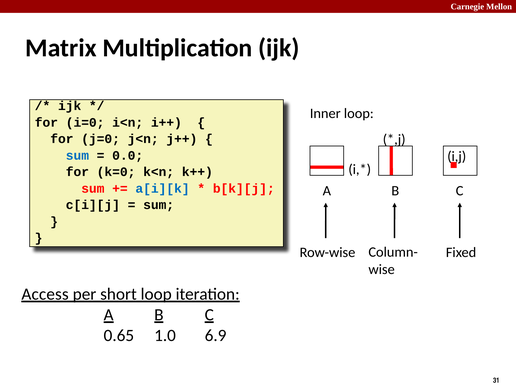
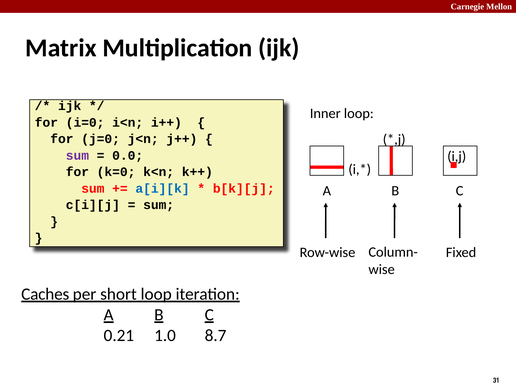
sum colour: blue -> purple (77, 155)
Access: Access -> Caches (45, 294)
0.65: 0.65 -> 0.21 (119, 335)
6.9: 6.9 -> 8.7 (216, 335)
